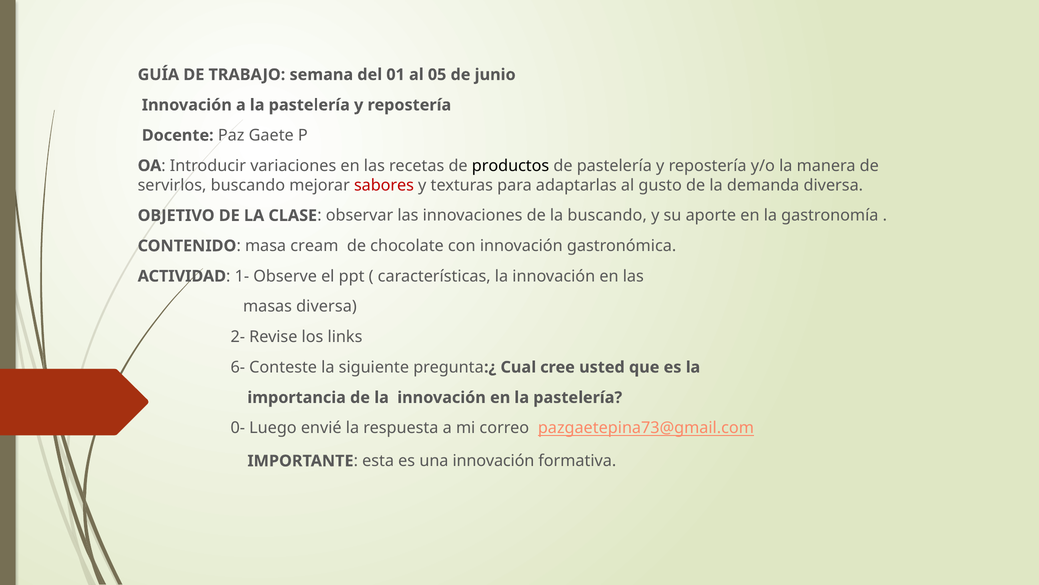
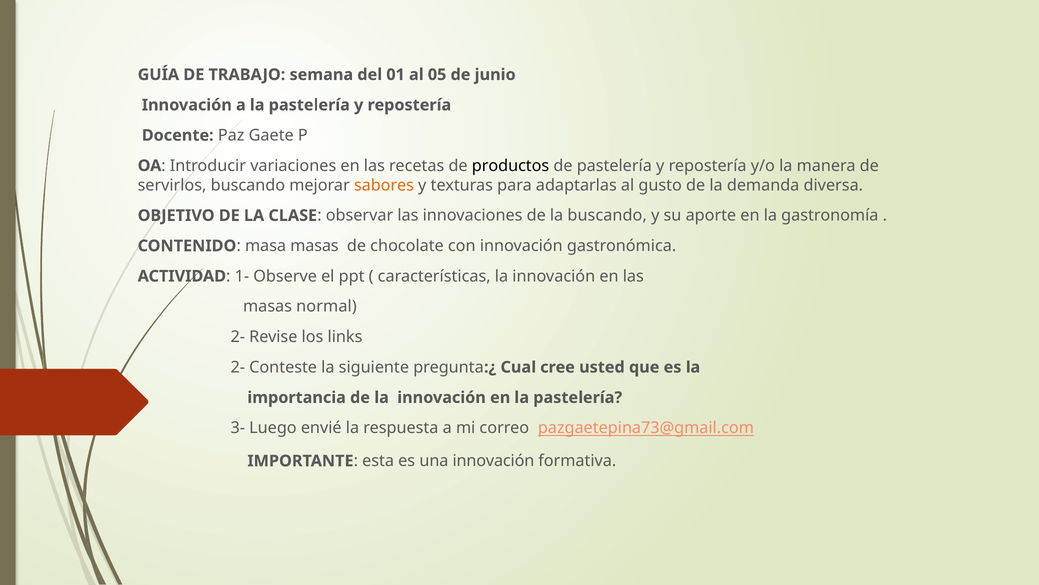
sabores colour: red -> orange (384, 185)
masa cream: cream -> masas (314, 246)
masas diversa: diversa -> normal (326, 306)
6-: 6- -> 2- (238, 367)
0-: 0- -> 3- (238, 428)
